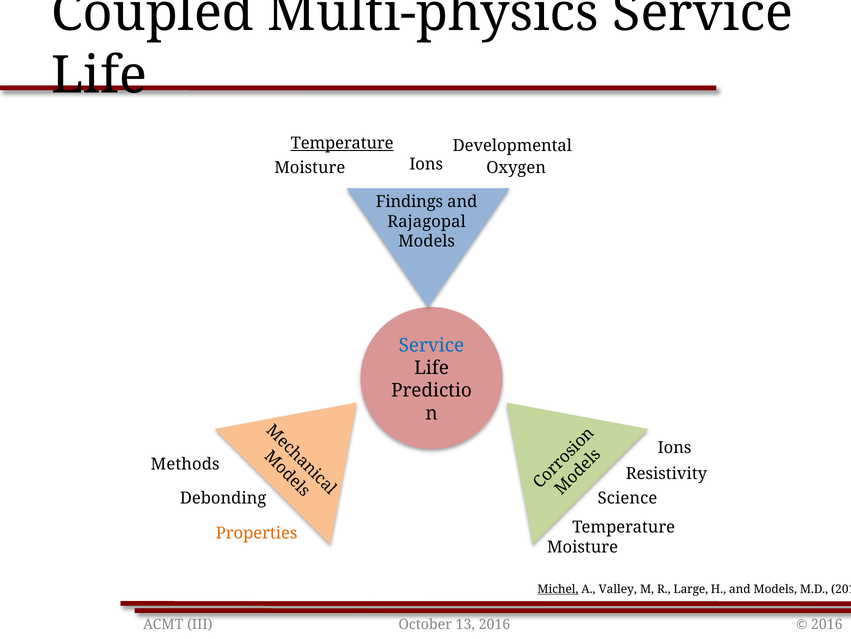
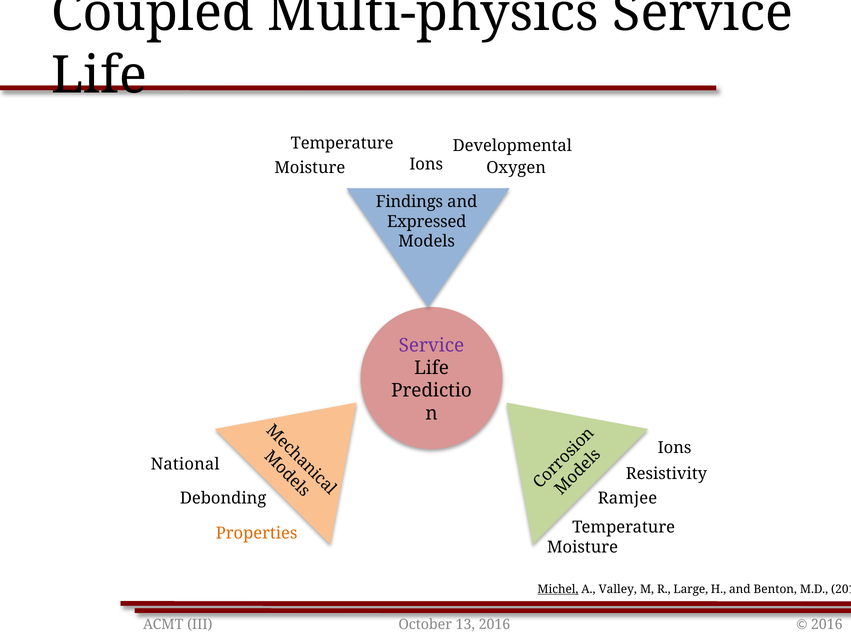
Temperature underline: present -> none (342, 143)
Rajagopal: Rajagopal -> Expressed (427, 221)
Service colour: blue -> purple (431, 345)
Methods: Methods -> National (185, 464)
Science: Science -> Ramjee (627, 498)
and Models: Models -> Benton (775, 588)
